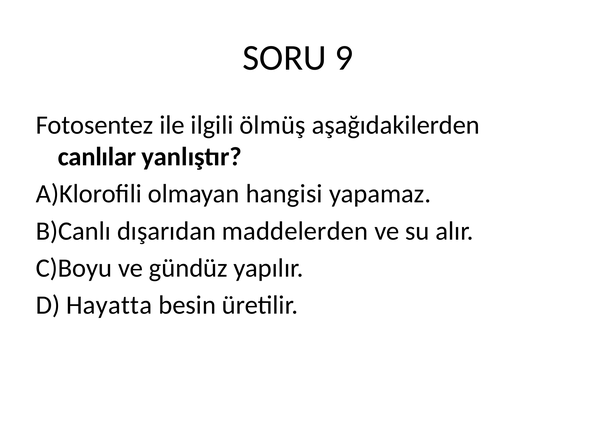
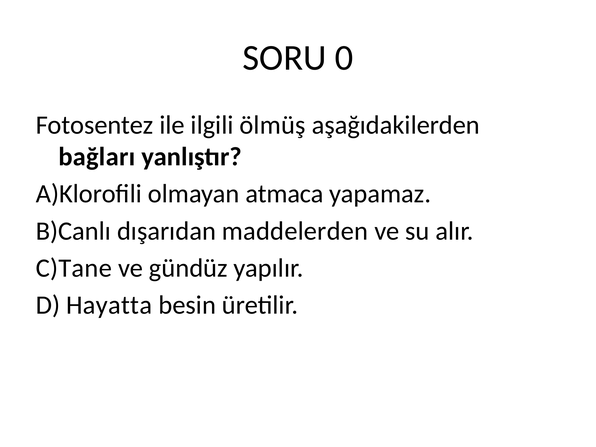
9: 9 -> 0 (344, 58)
canlılar: canlılar -> bağları (97, 157)
hangisi: hangisi -> atmaca (284, 194)
C)Boyu: C)Boyu -> C)Tane (74, 268)
